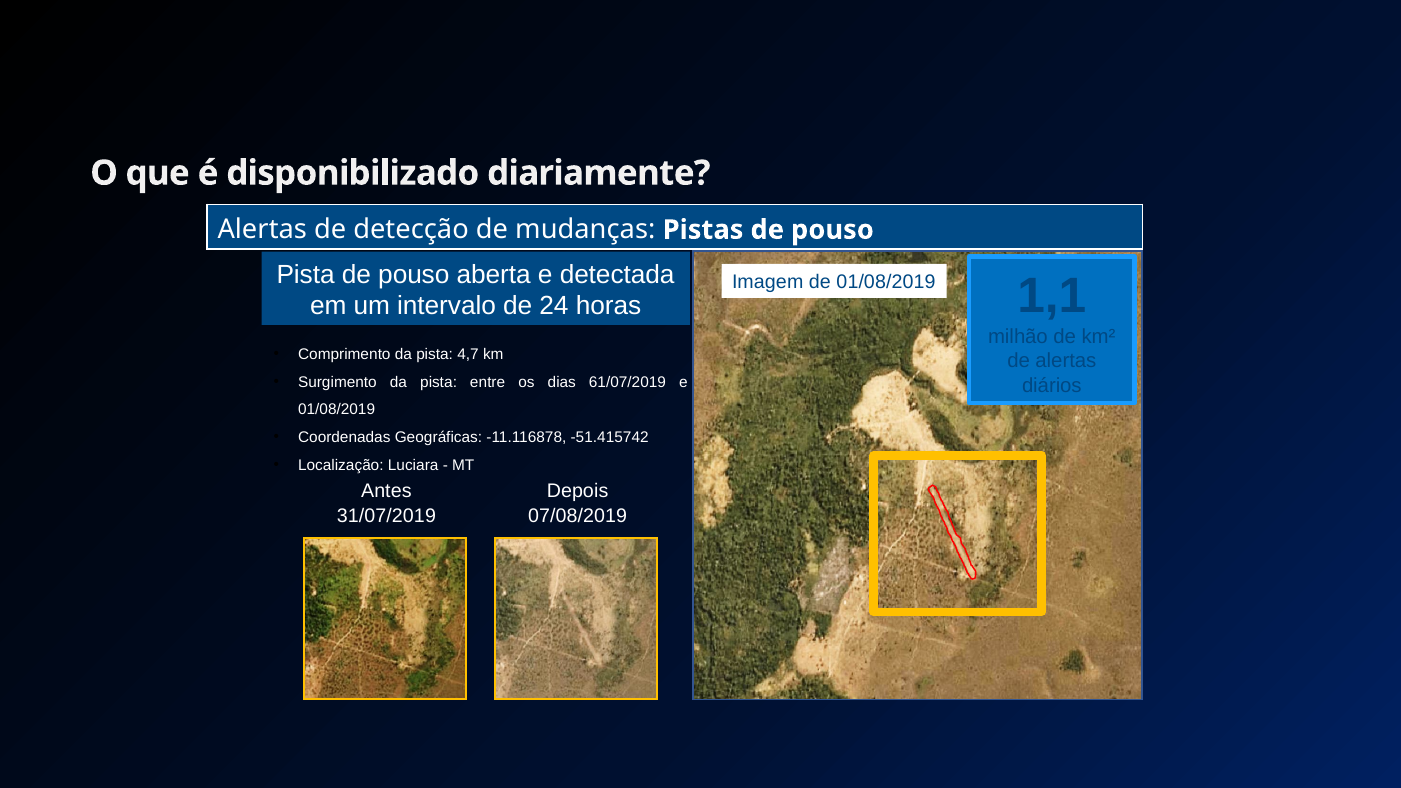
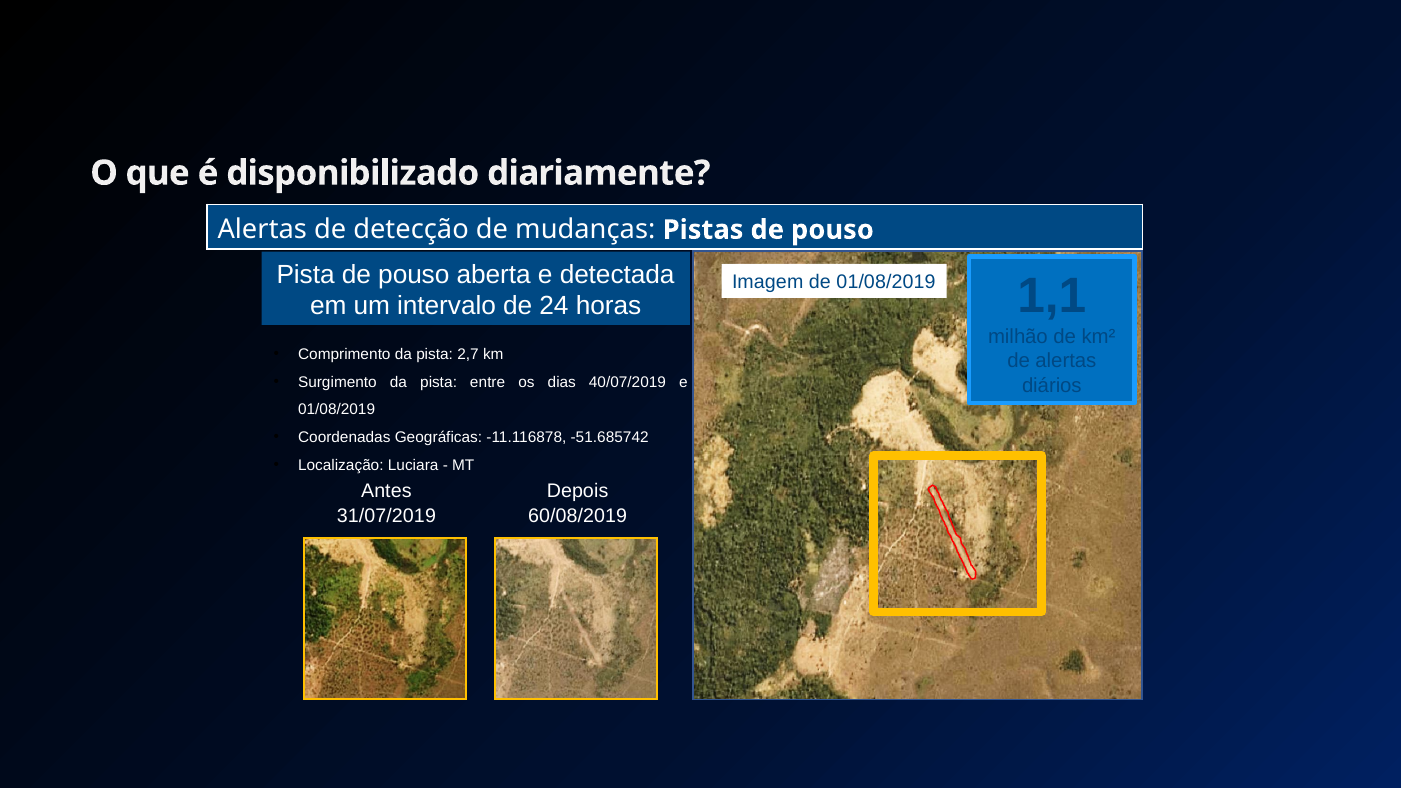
4,7: 4,7 -> 2,7 (468, 355)
61/07/2019: 61/07/2019 -> 40/07/2019 (627, 382)
-51.415742: -51.415742 -> -51.685742 (610, 438)
07/08/2019: 07/08/2019 -> 60/08/2019 (578, 516)
